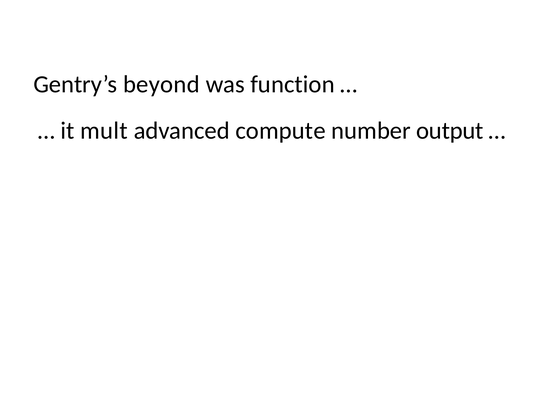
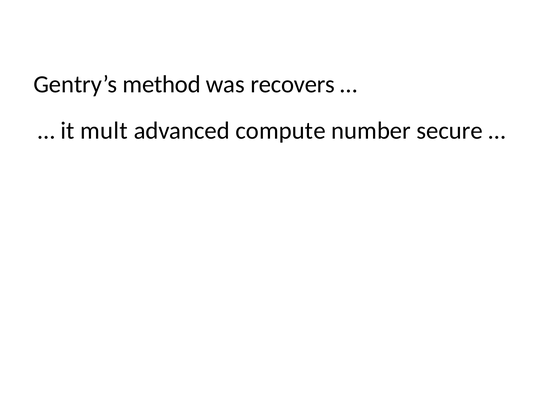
beyond: beyond -> method (162, 84)
function: function -> recovers (293, 84)
output: output -> secure (450, 131)
